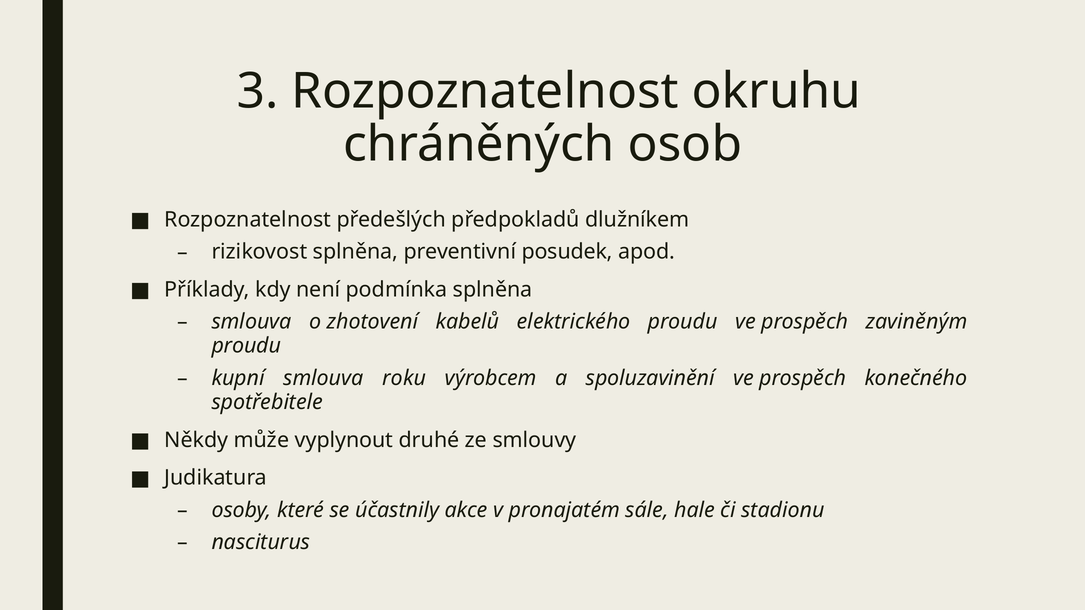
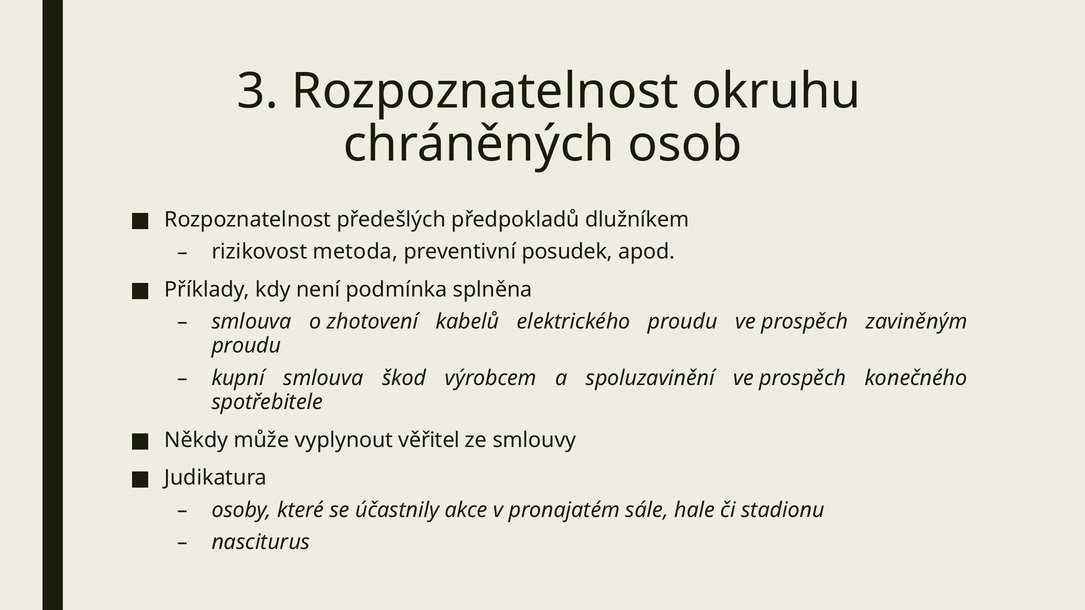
rizikovost splněna: splněna -> metoda (355, 252)
roku: roku -> škod (404, 378)
druhé: druhé -> věřitel (429, 440)
